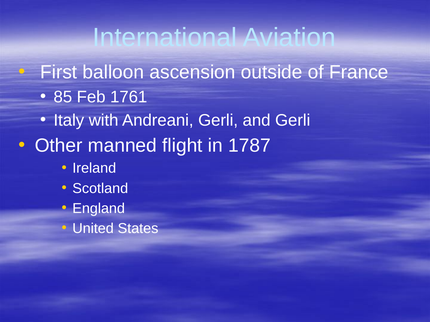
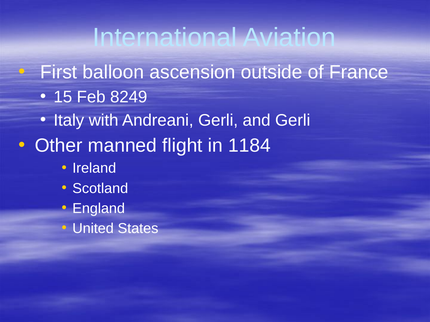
85: 85 -> 15 (63, 97)
1761: 1761 -> 8249 (129, 97)
1787: 1787 -> 1184 (249, 146)
